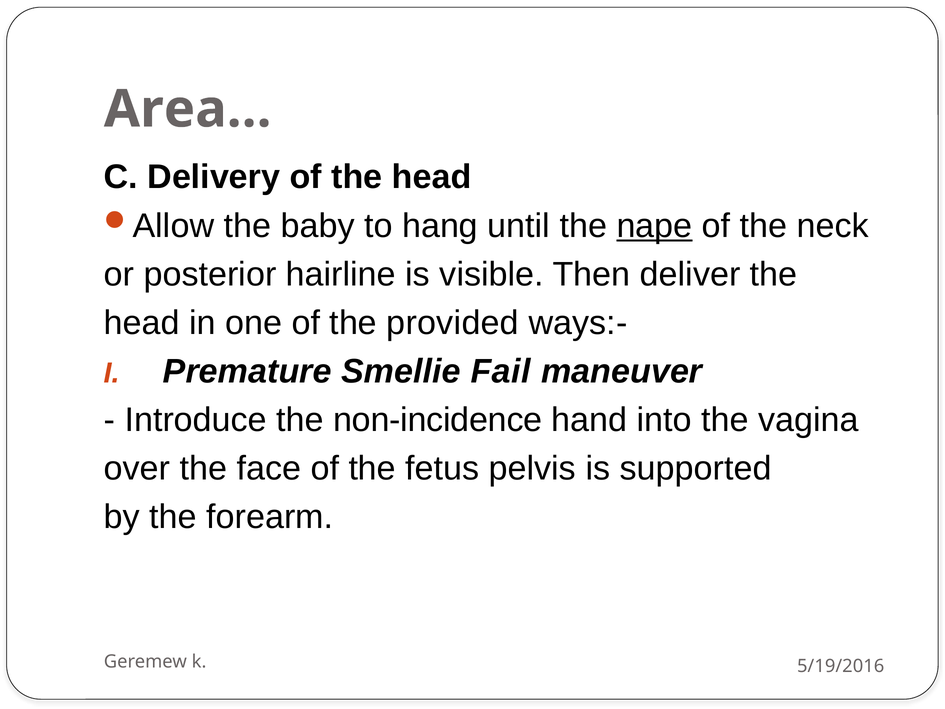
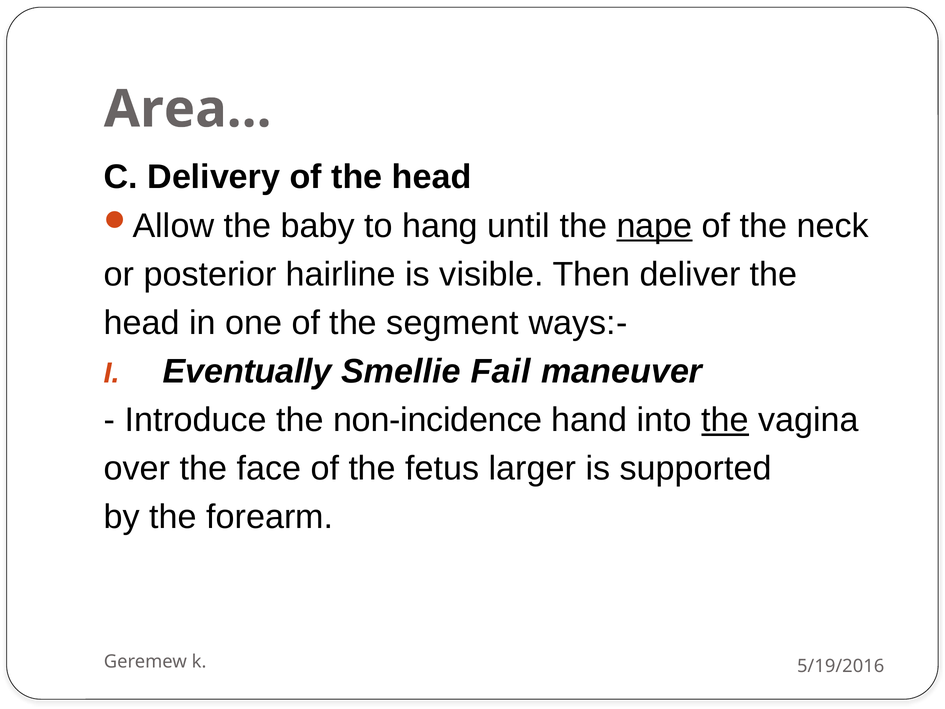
provided: provided -> segment (453, 323)
Premature: Premature -> Eventually (247, 371)
the underline: none -> present (725, 420)
pelvis: pelvis -> larger (532, 468)
